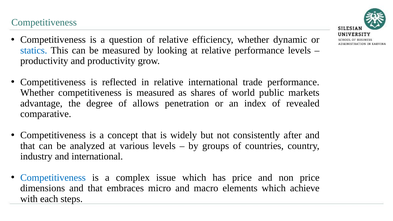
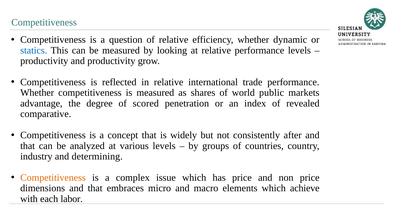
allows: allows -> scored (146, 103)
and international: international -> determining (97, 156)
Competitiveness colour: blue -> orange (53, 178)
steps: steps -> labor (72, 199)
